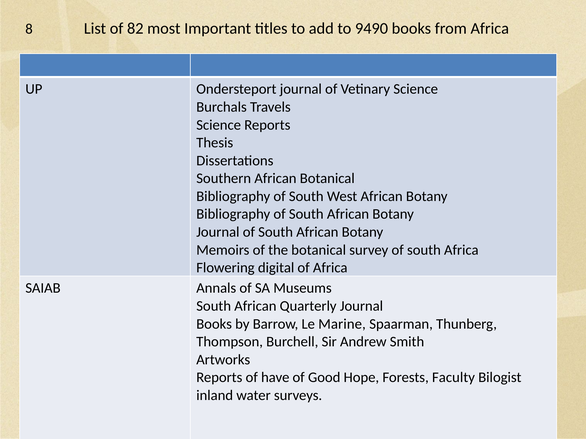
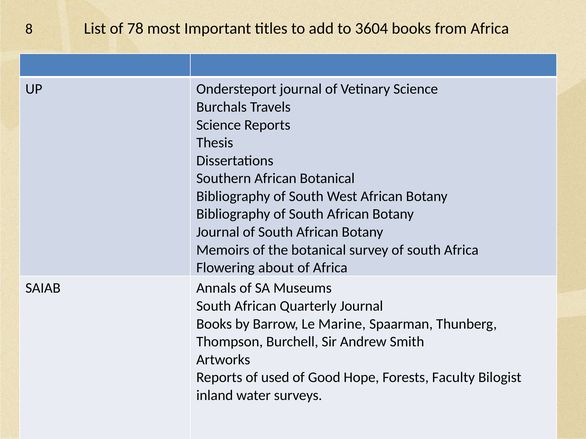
82: 82 -> 78 (135, 28)
9490: 9490 -> 3604 (372, 28)
digital: digital -> about (276, 268)
have: have -> used (275, 378)
